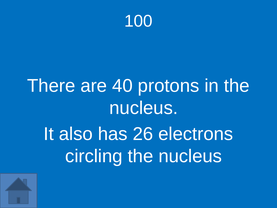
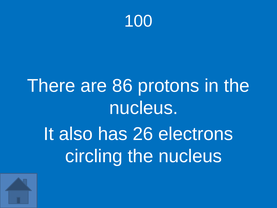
40: 40 -> 86 (122, 86)
